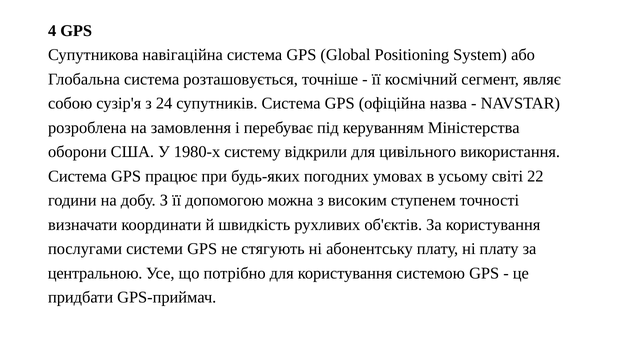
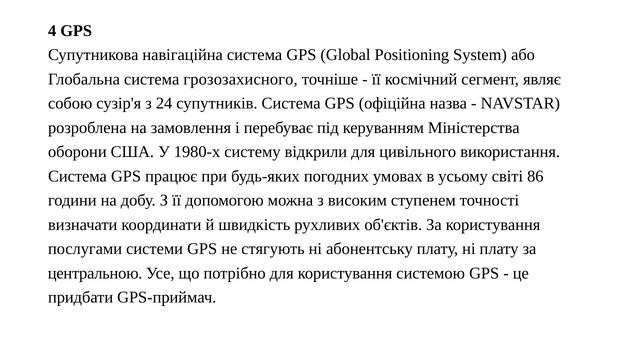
розташовується: розташовується -> грозозахисного (241, 79)
22: 22 -> 86 (535, 176)
